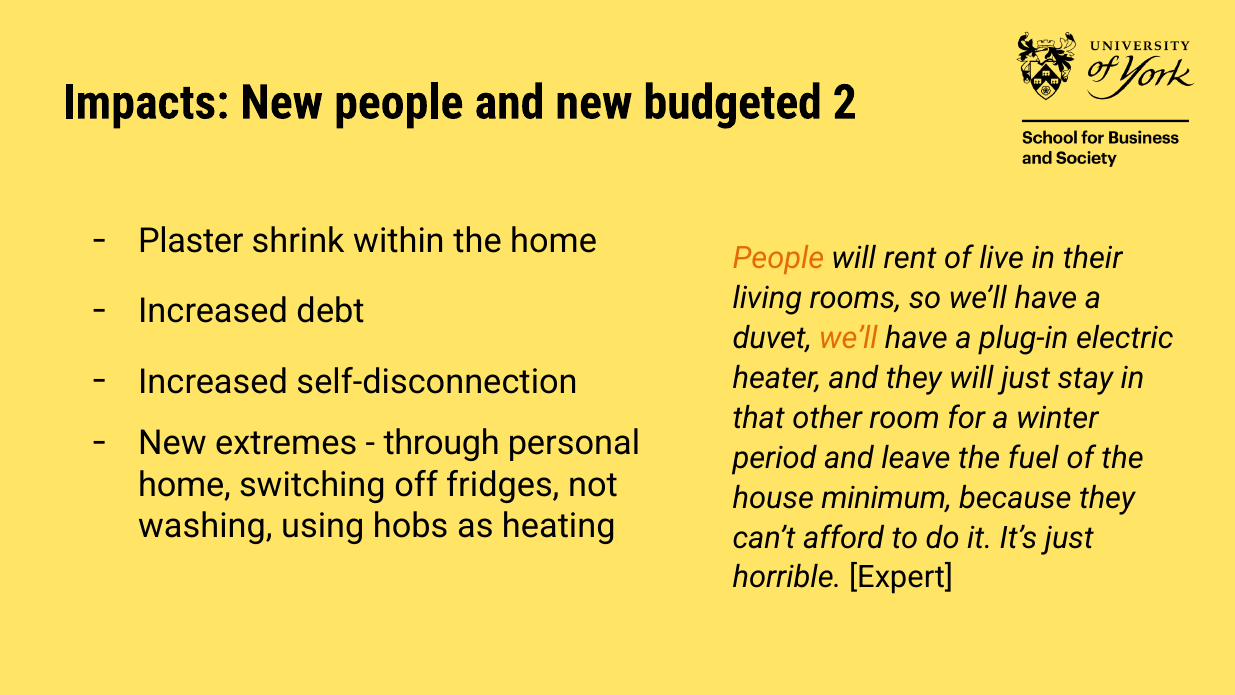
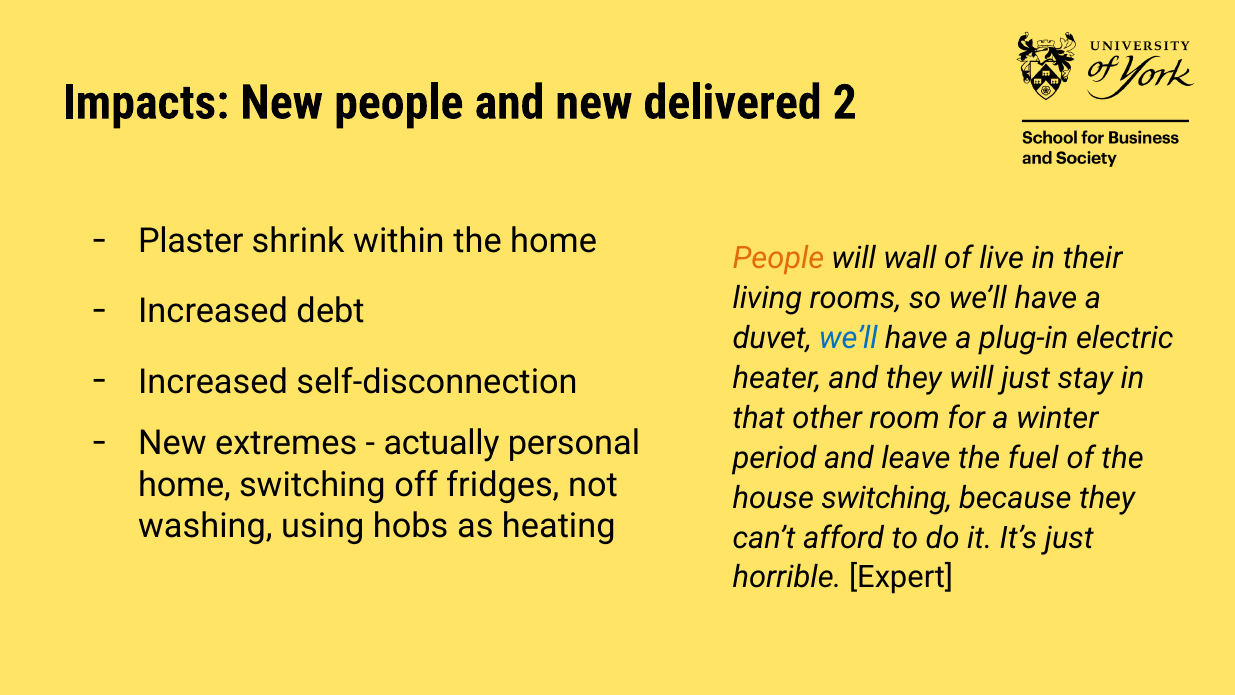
budgeted: budgeted -> delivered (733, 103)
rent: rent -> wall (910, 258)
we’ll colour: orange -> blue (848, 338)
through: through -> actually (442, 443)
house minimum: minimum -> switching (887, 498)
